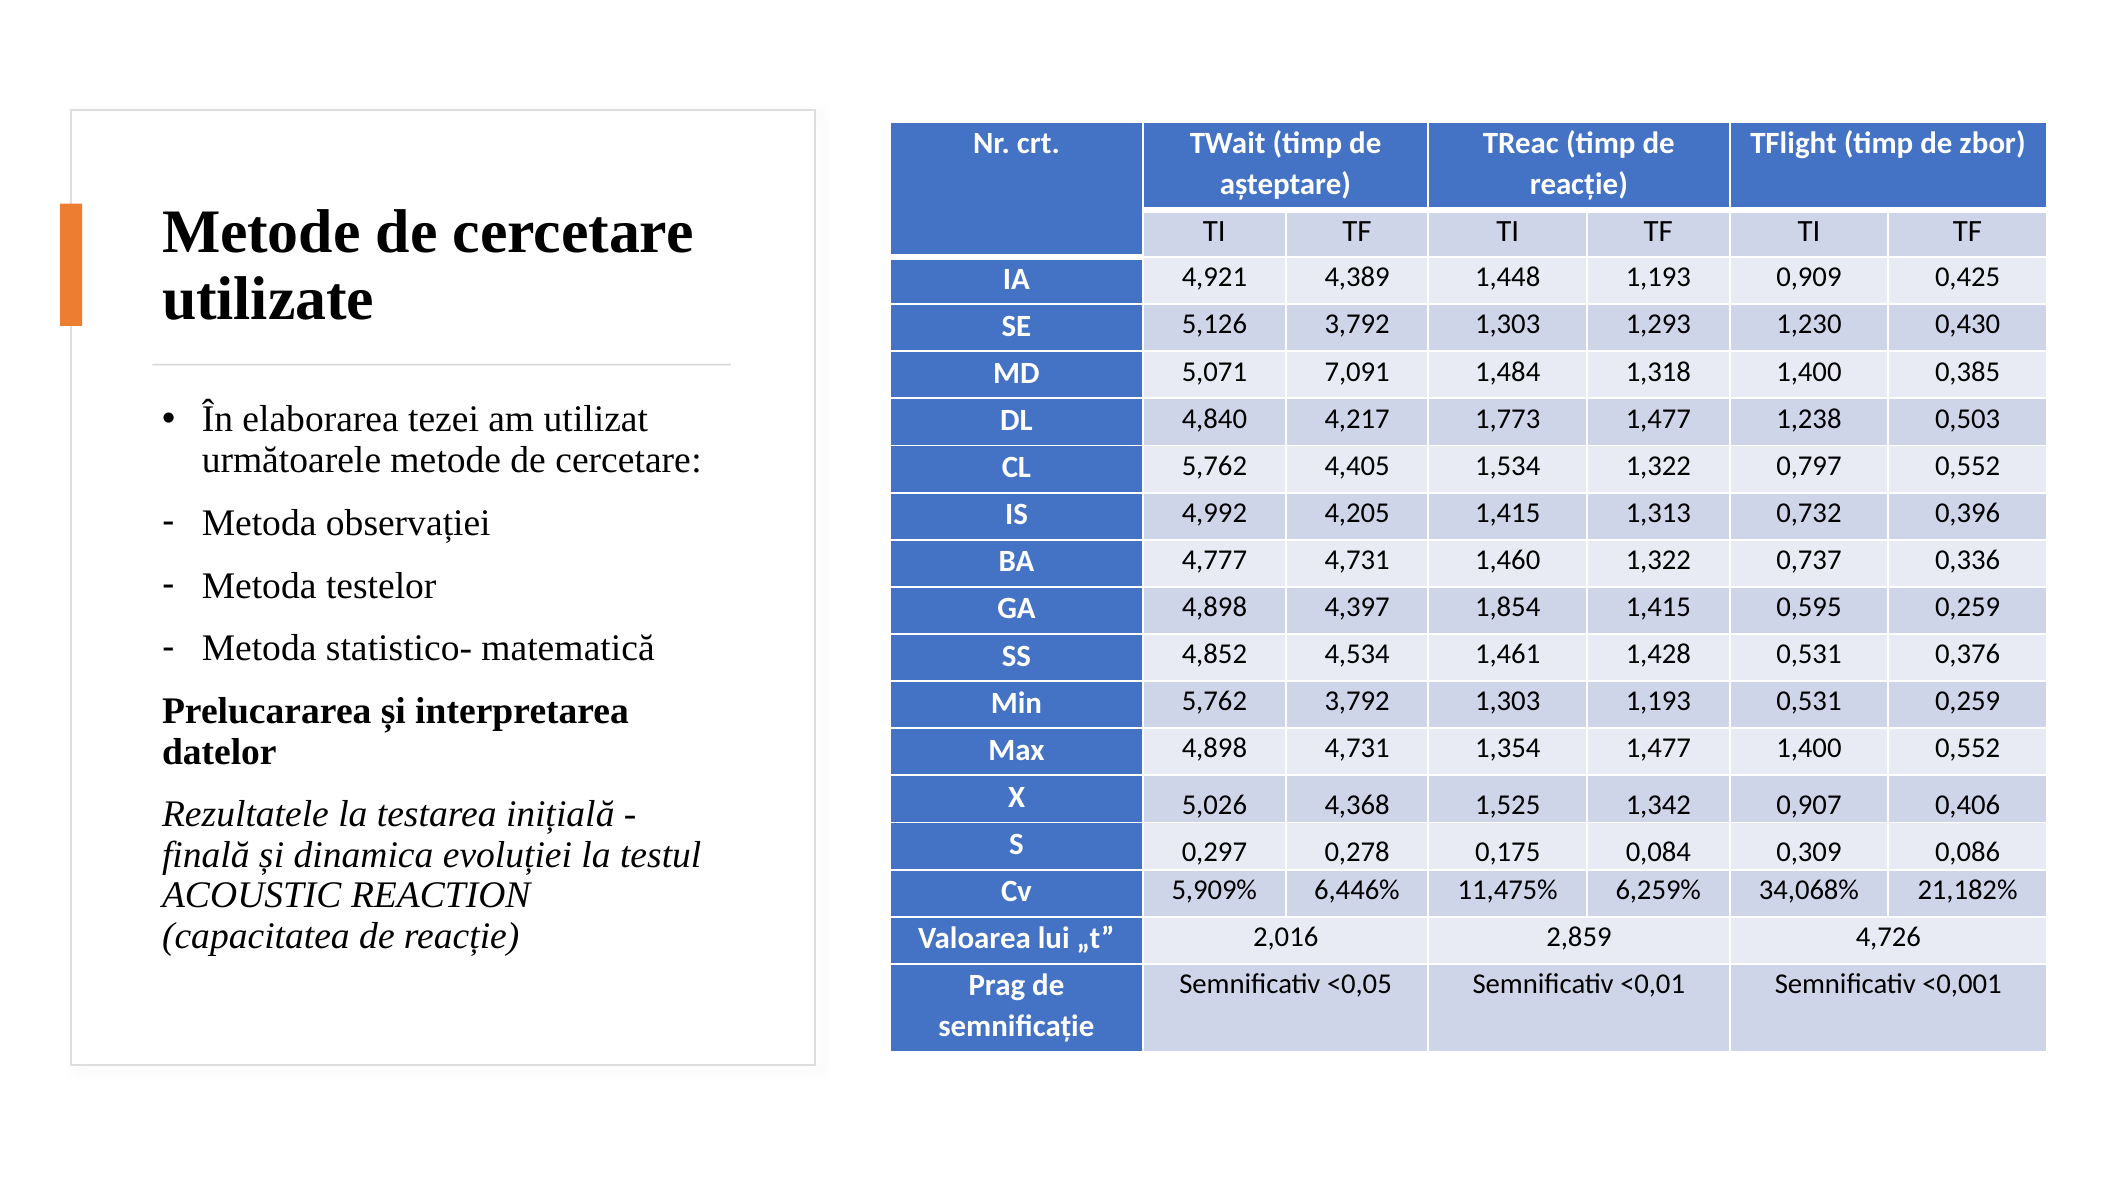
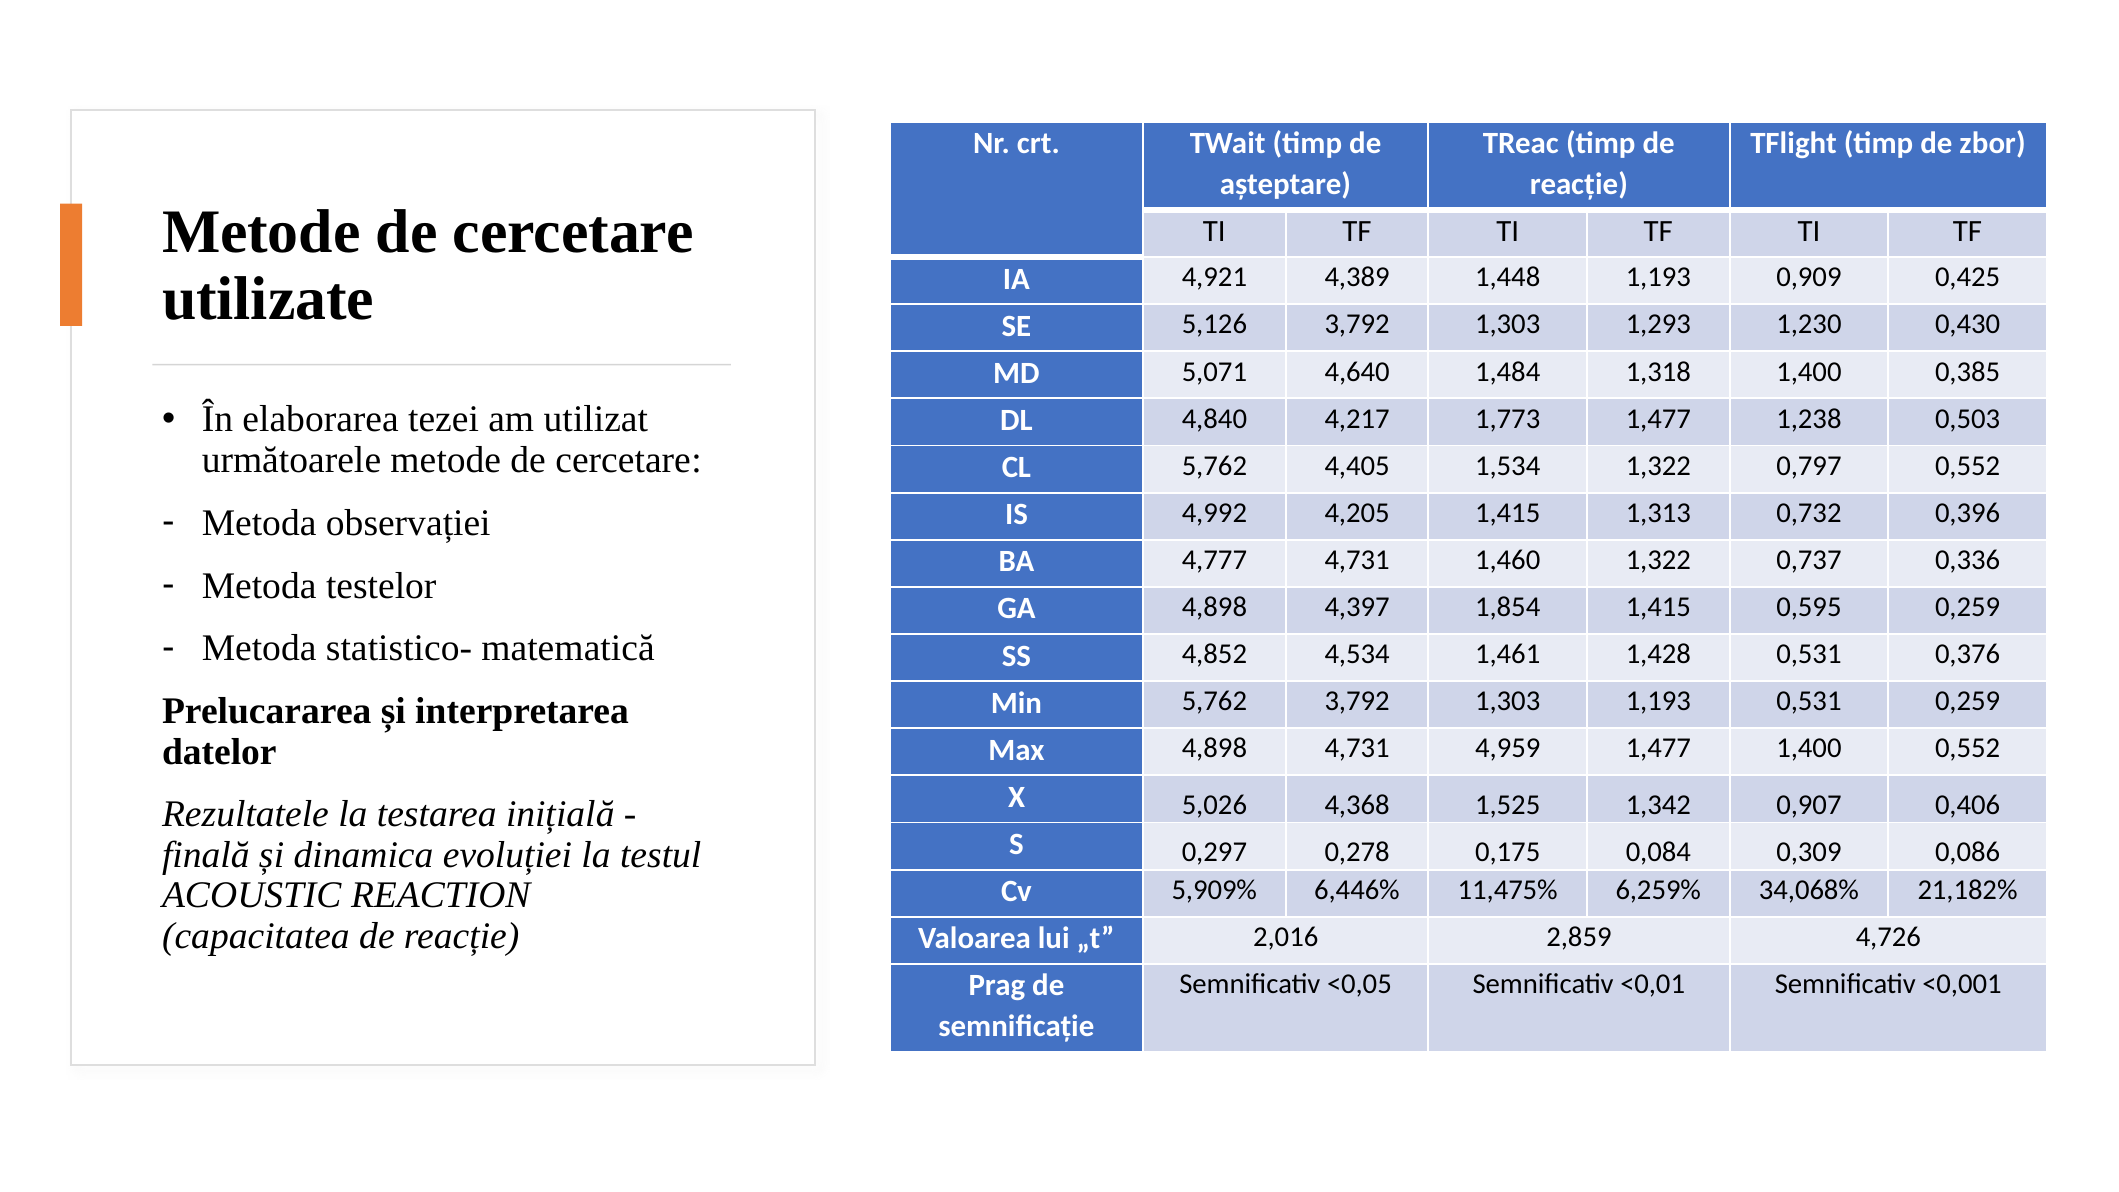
7,091: 7,091 -> 4,640 (1357, 372)
1,354: 1,354 -> 4,959 (1508, 748)
